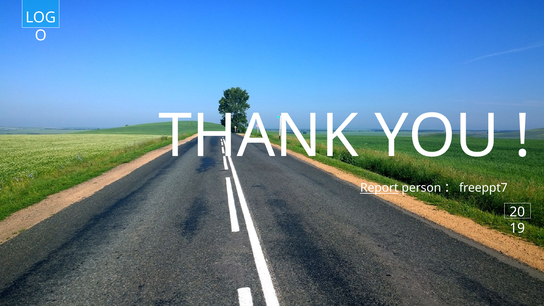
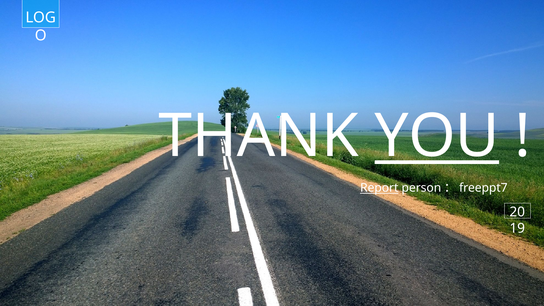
YOU underline: none -> present (437, 136)
